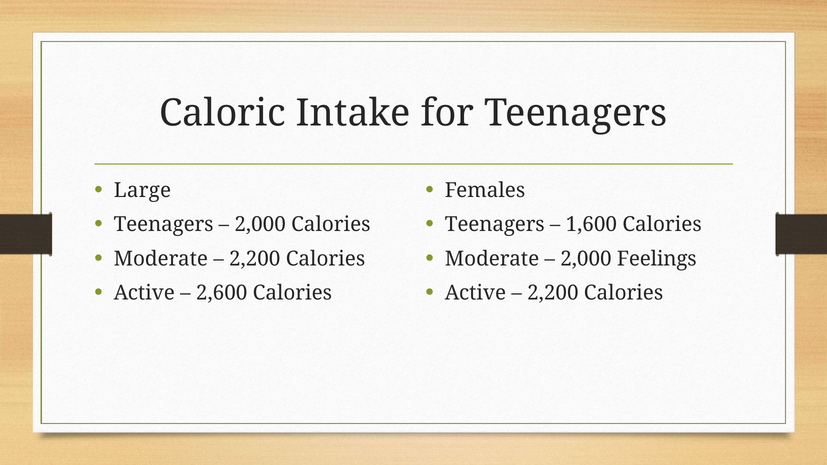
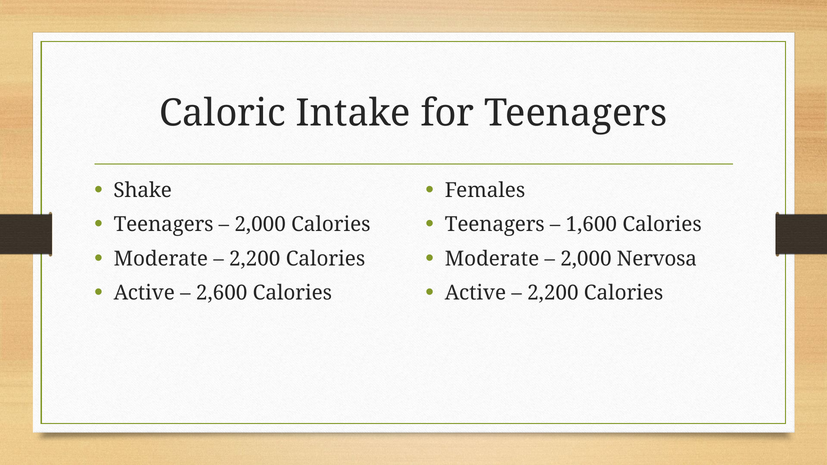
Large: Large -> Shake (143, 191)
Feelings: Feelings -> Nervosa (657, 259)
